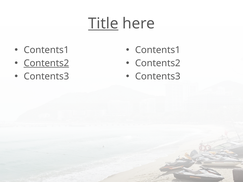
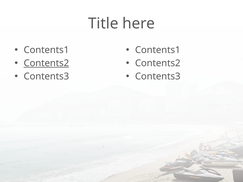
Title underline: present -> none (103, 24)
